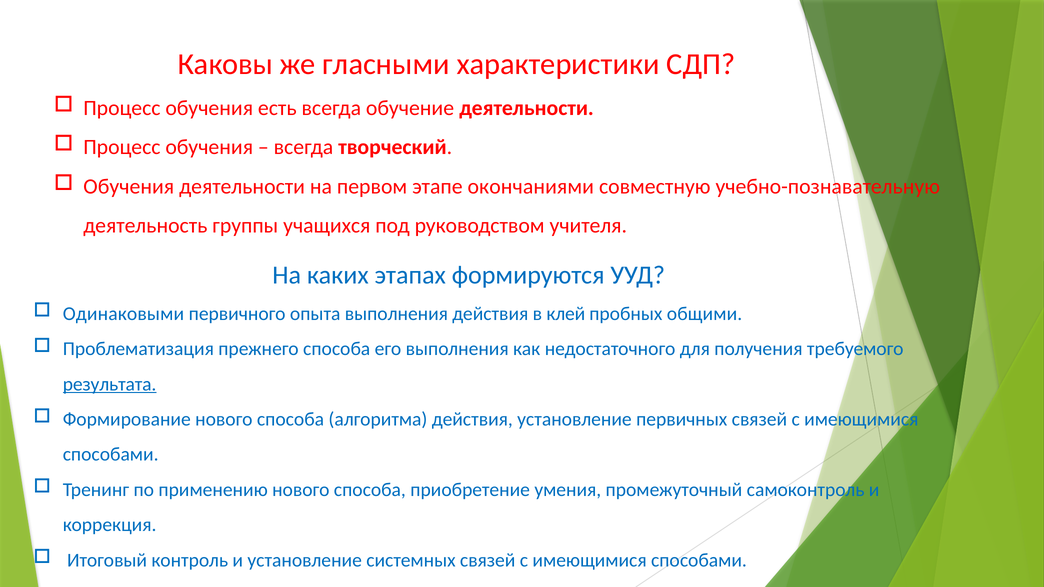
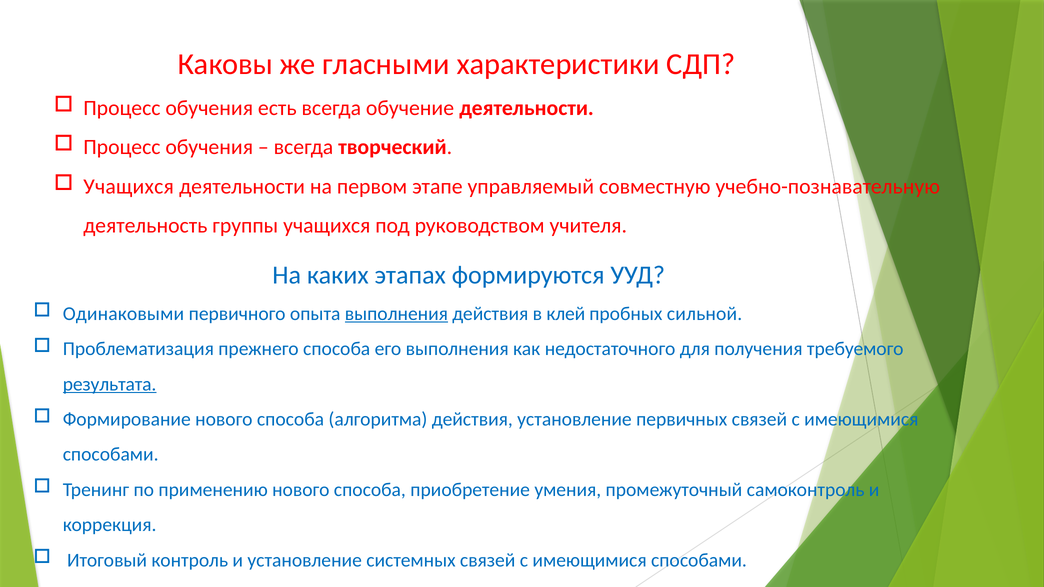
Обучения: Обучения -> Учащихся (129, 186)
окончаниями: окончаниями -> управляемый (531, 186)
выполнения underline: none -> present (396, 314)
общими: общими -> сильной (705, 314)
